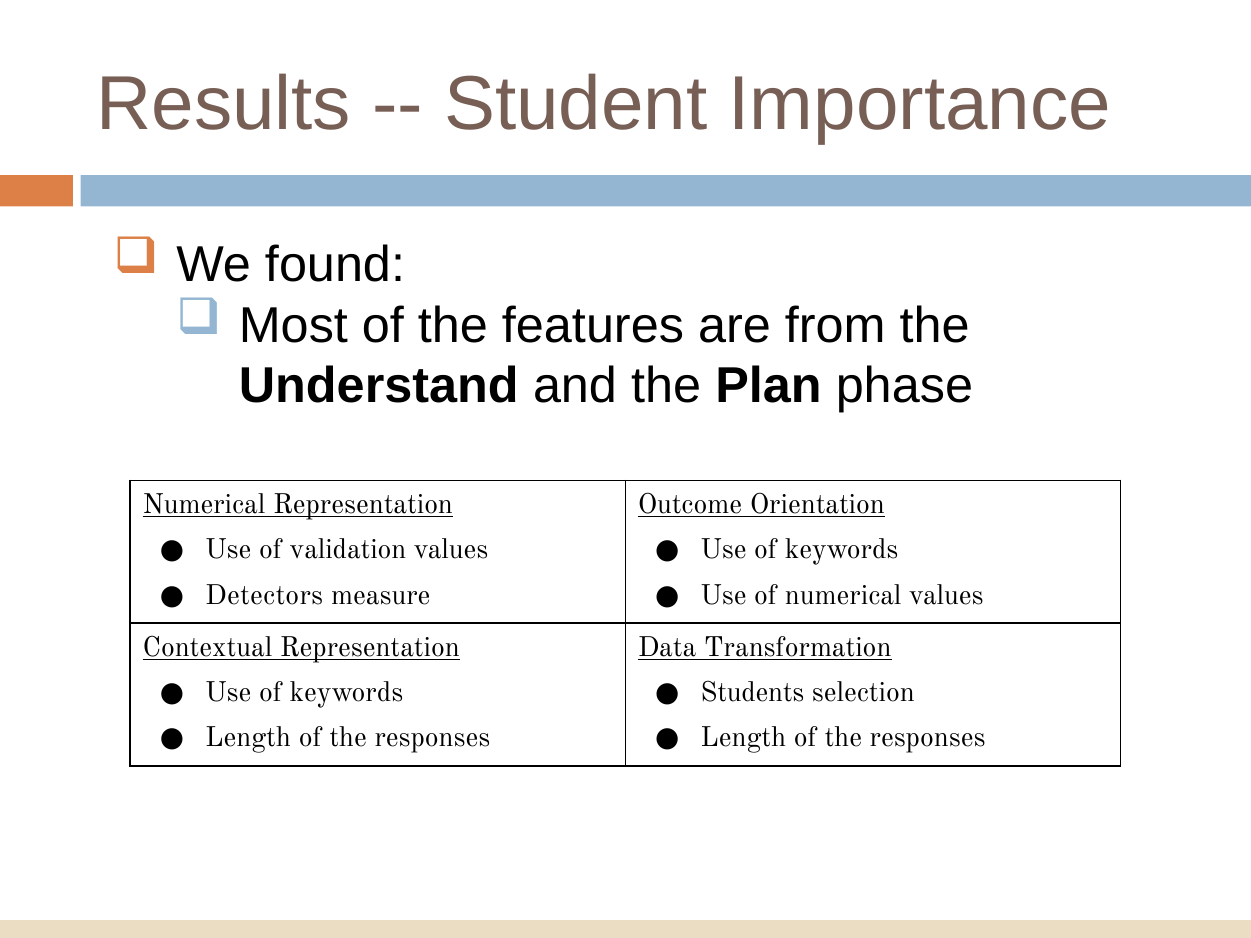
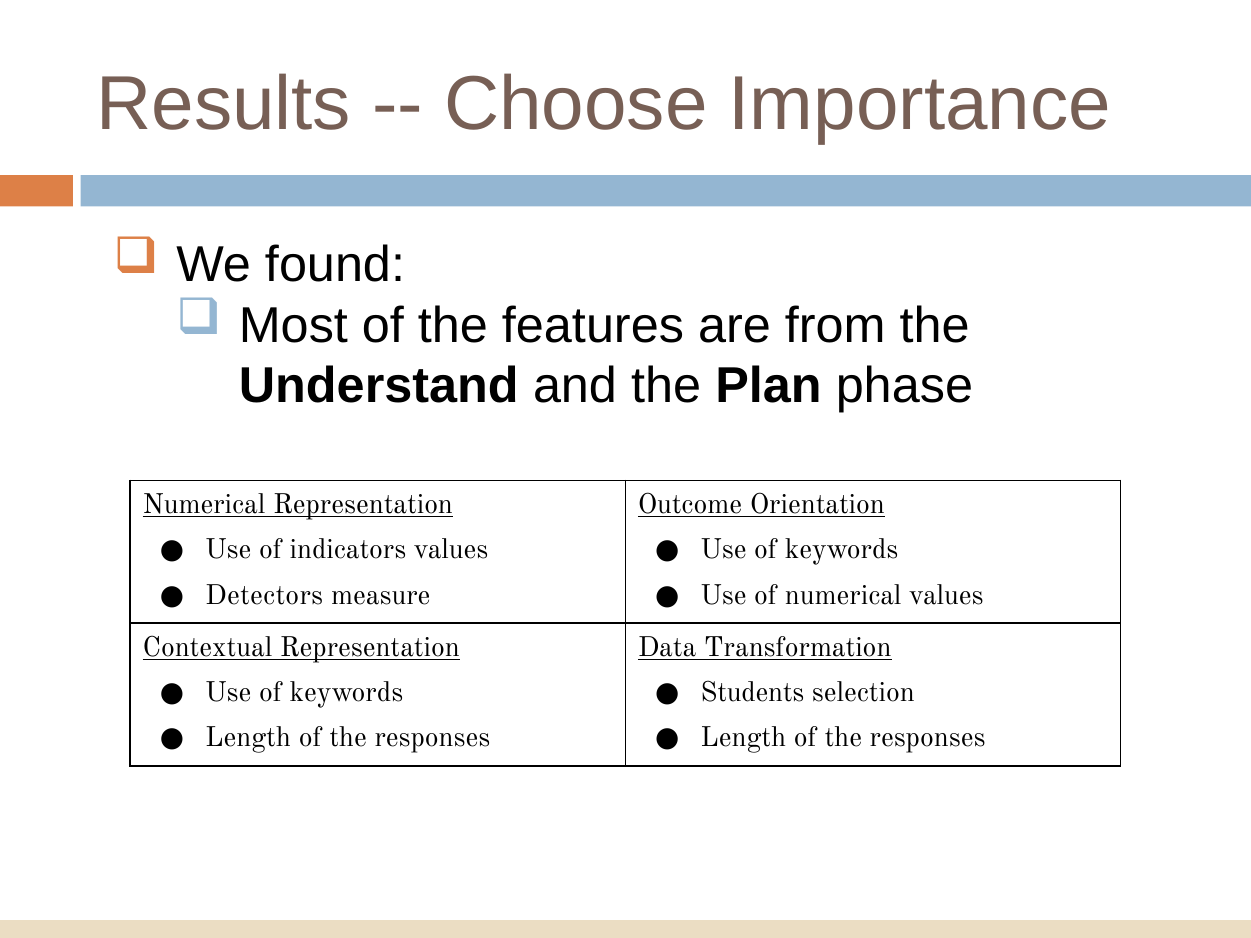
Student: Student -> Choose (576, 105)
validation: validation -> indicators (348, 550)
